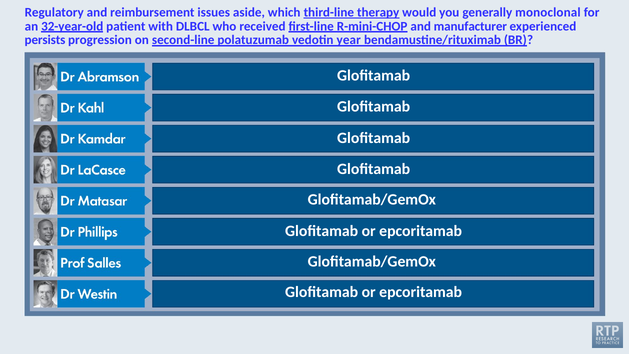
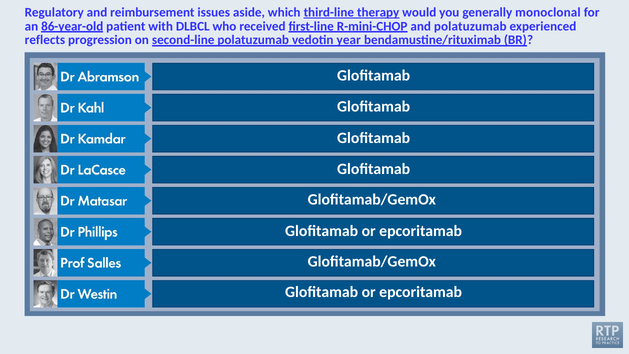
32-year-old: 32-year-old -> 86-year-old (72, 26)
and manufacturer: manufacturer -> polatuzumab (470, 26)
persists: persists -> reflects (45, 40)
